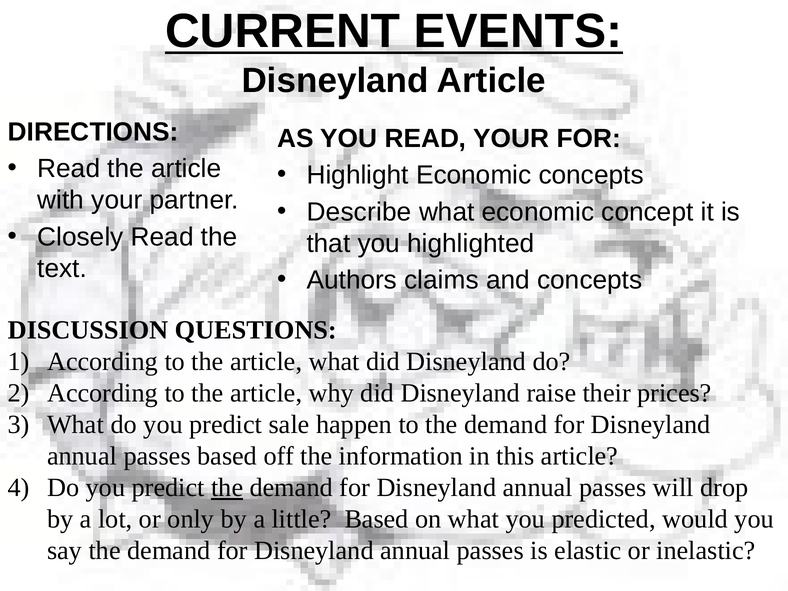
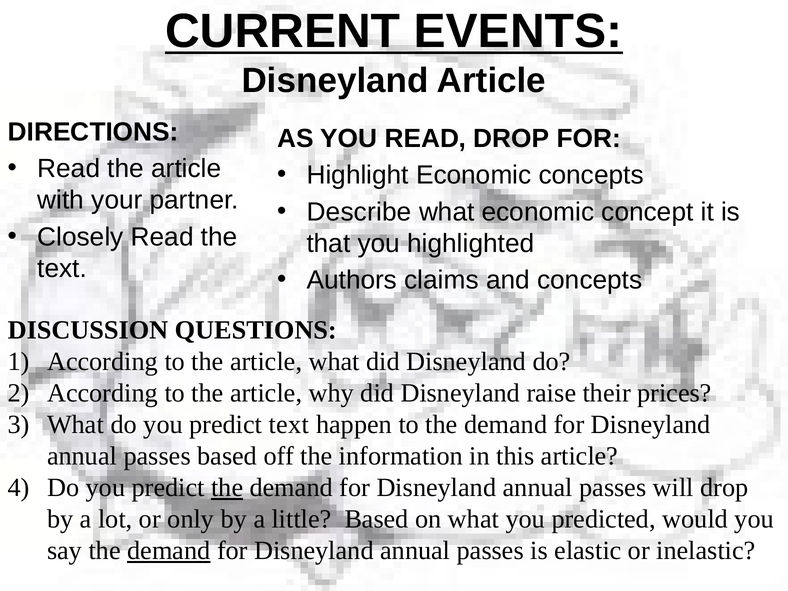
READ YOUR: YOUR -> DROP (511, 138)
predict sale: sale -> text (289, 425)
demand underline: none -> present (169, 551)
